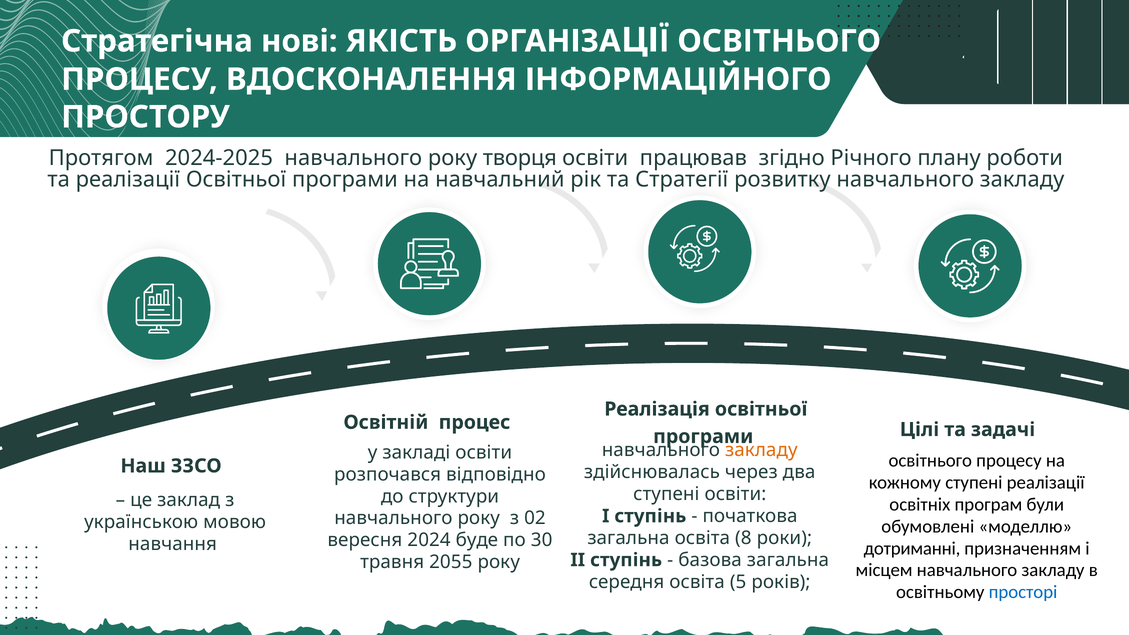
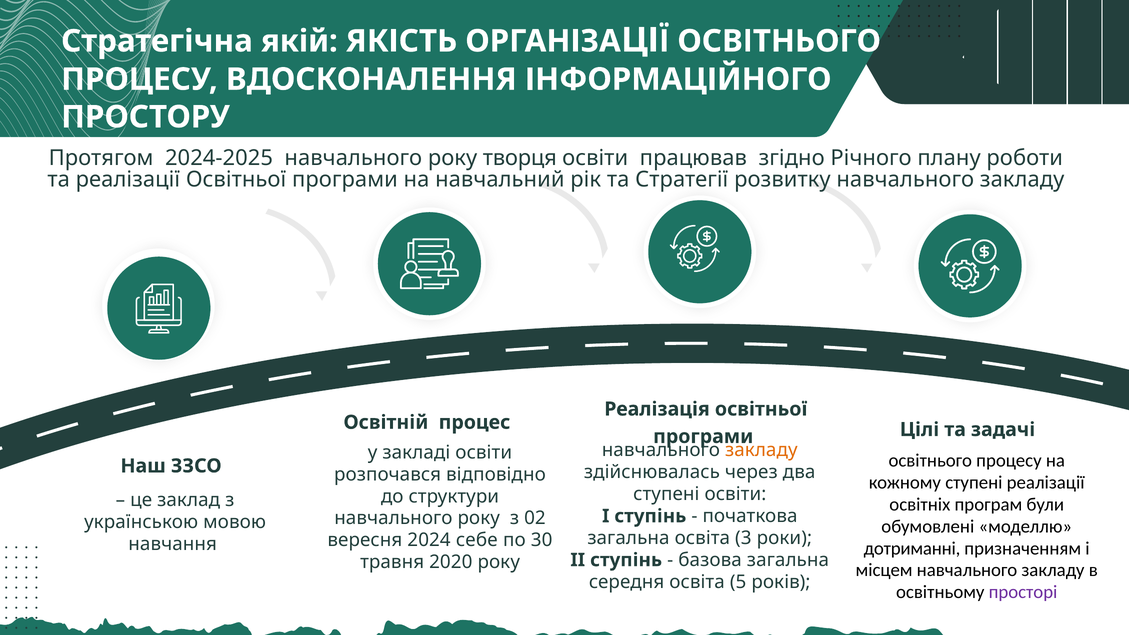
нові: нові -> якій (299, 41)
8: 8 -> 3 (743, 538)
буде: буде -> себе (477, 540)
2055: 2055 -> 2020 (451, 562)
просторі colour: blue -> purple (1023, 592)
